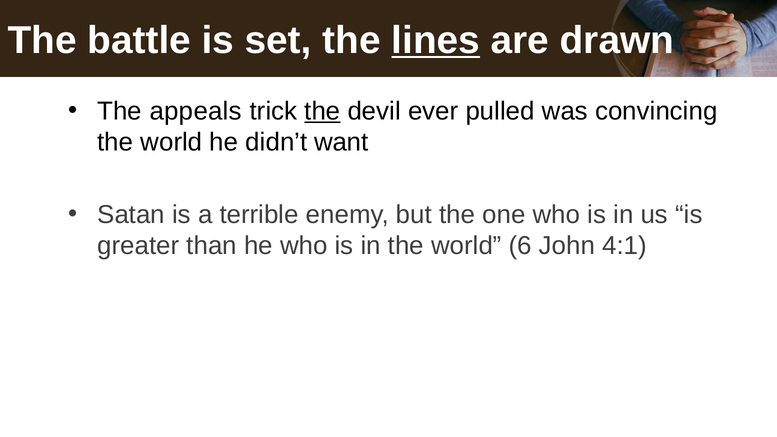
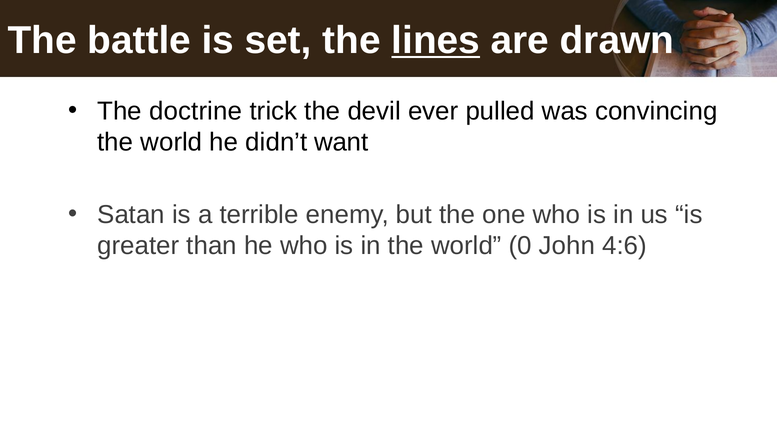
appeals: appeals -> doctrine (196, 111)
the underline: present -> none (322, 111)
6: 6 -> 0 (520, 246)
4:1: 4:1 -> 4:6 (625, 246)
